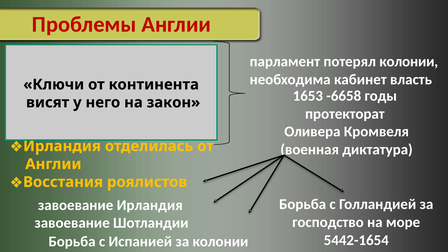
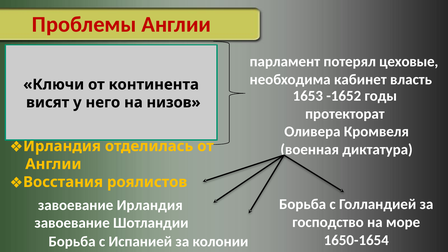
потерял колонии: колонии -> цеховые (409, 62)
-6658: -6658 -> -1652 (344, 96)
закон: закон -> низов (173, 102)
5442-1654: 5442-1654 -> 1650-1654 (356, 240)
